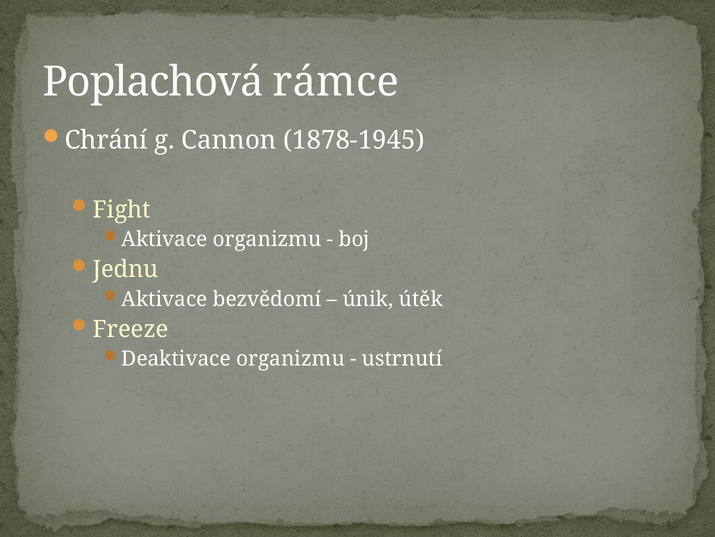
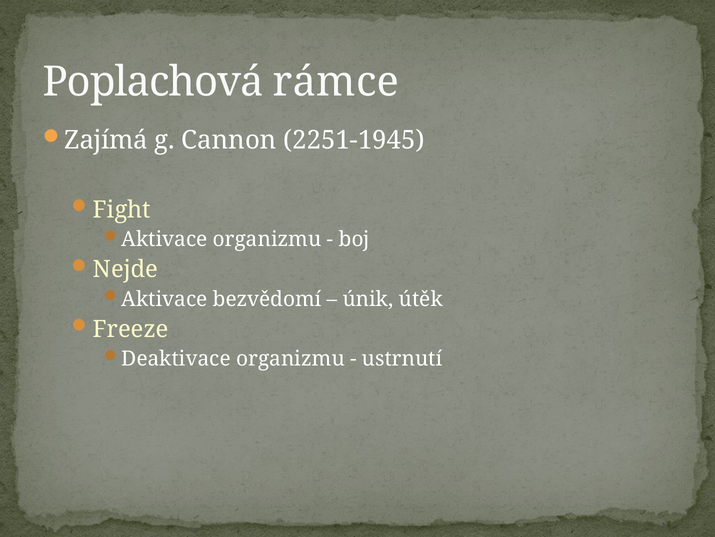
Chrání: Chrání -> Zajímá (106, 140)
1878-1945: 1878-1945 -> 2251-1945 (354, 140)
Jednu: Jednu -> Nejde (126, 269)
